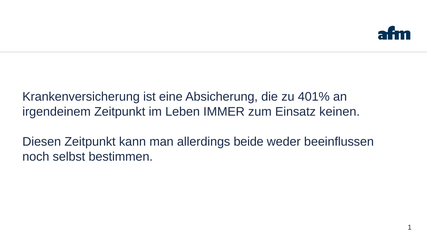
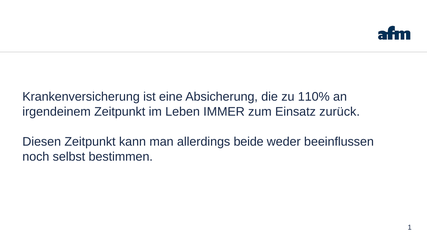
401%: 401% -> 110% (314, 97)
keinen: keinen -> zurück (340, 112)
